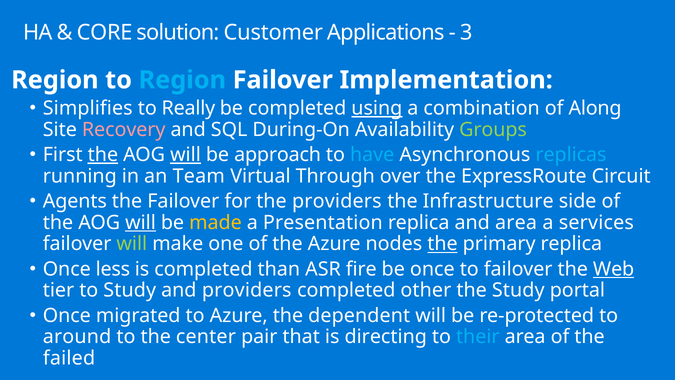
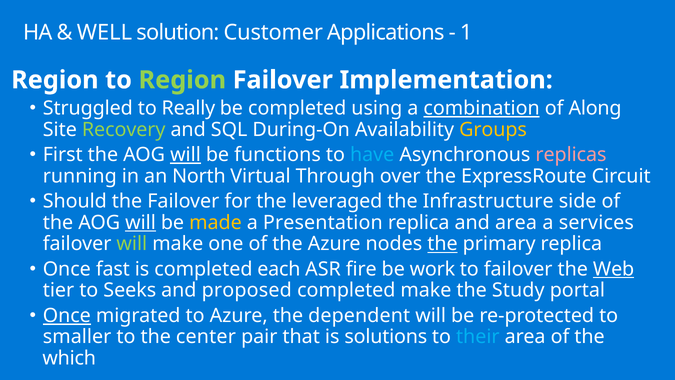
CORE: CORE -> WELL (104, 33)
3: 3 -> 1 (466, 33)
Region colour: light blue -> light green (182, 80)
Simplifies: Simplifies -> Struggled (88, 108)
using underline: present -> none (377, 108)
combination underline: none -> present (482, 108)
Recovery colour: pink -> light green (124, 130)
Groups colour: light green -> yellow (493, 130)
the underline: present -> none (103, 155)
approach: approach -> functions (277, 155)
replicas colour: light blue -> pink (571, 155)
Team: Team -> North (199, 176)
Agents: Agents -> Should (75, 201)
the providers: providers -> leveraged (337, 201)
less: less -> fast (113, 269)
than: than -> each (279, 269)
be once: once -> work (432, 269)
to Study: Study -> Seeks (130, 290)
and providers: providers -> proposed (247, 290)
completed other: other -> make (426, 290)
Once underline: none -> present (67, 315)
around: around -> smaller (77, 337)
directing: directing -> solutions (386, 337)
failed: failed -> which (69, 358)
